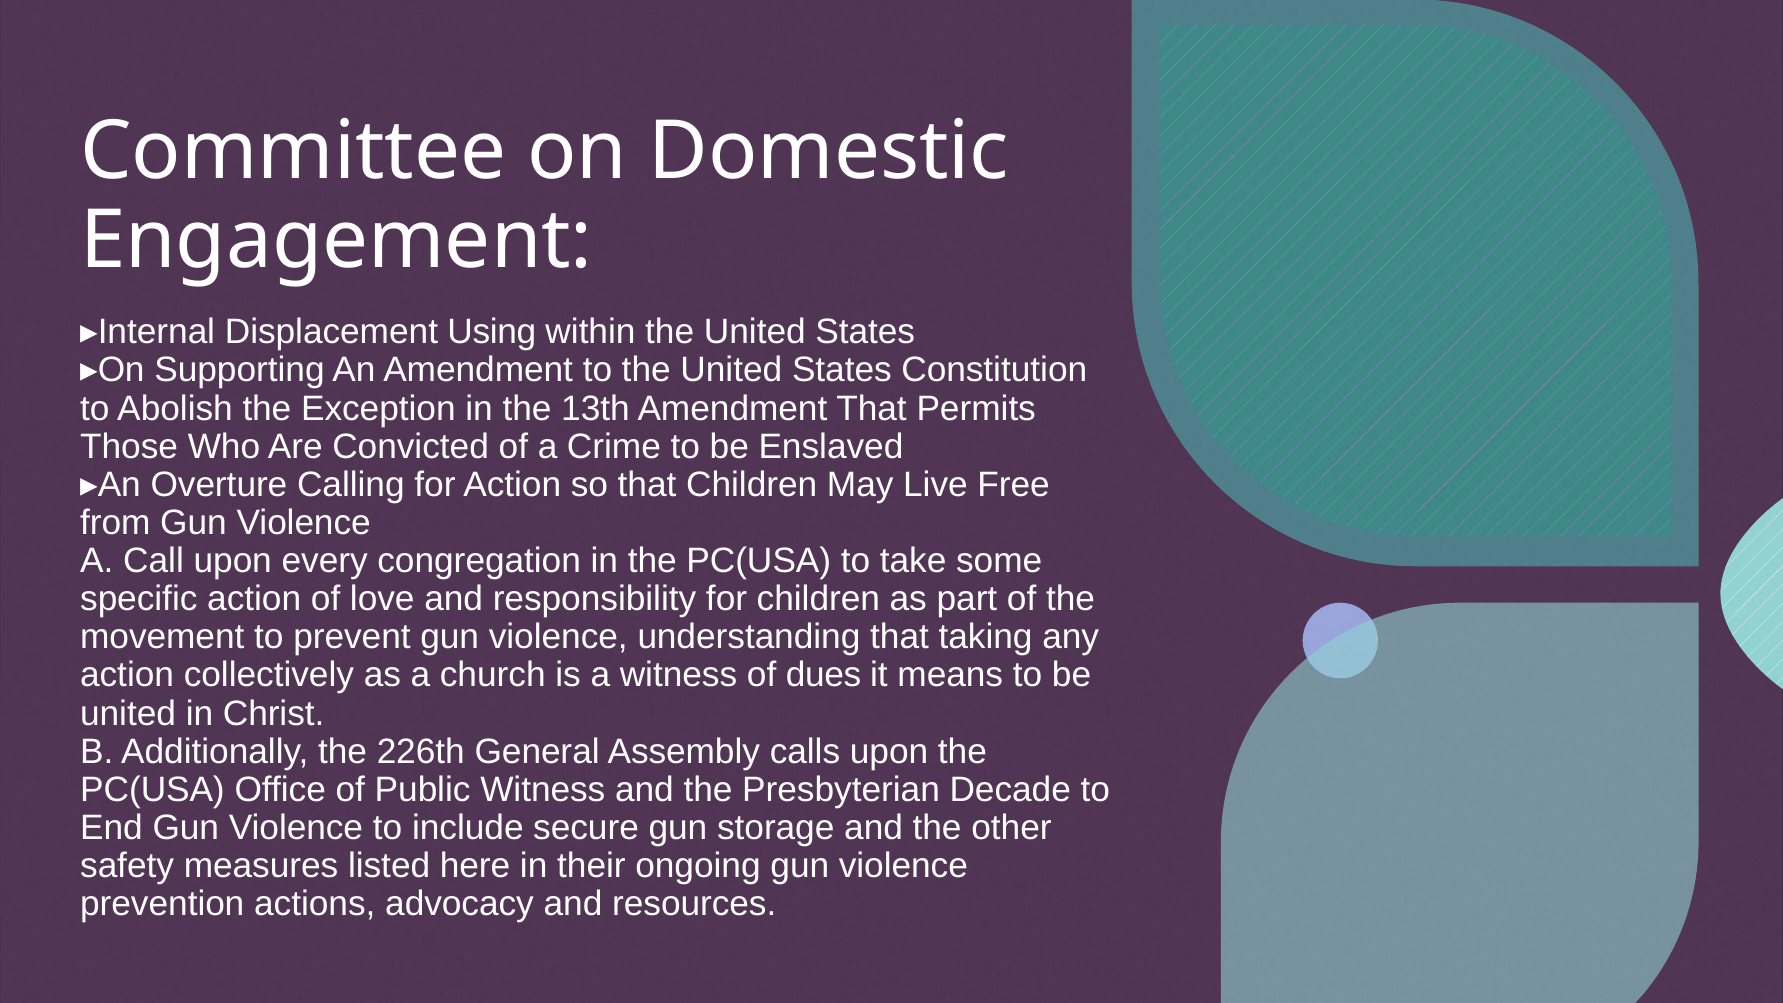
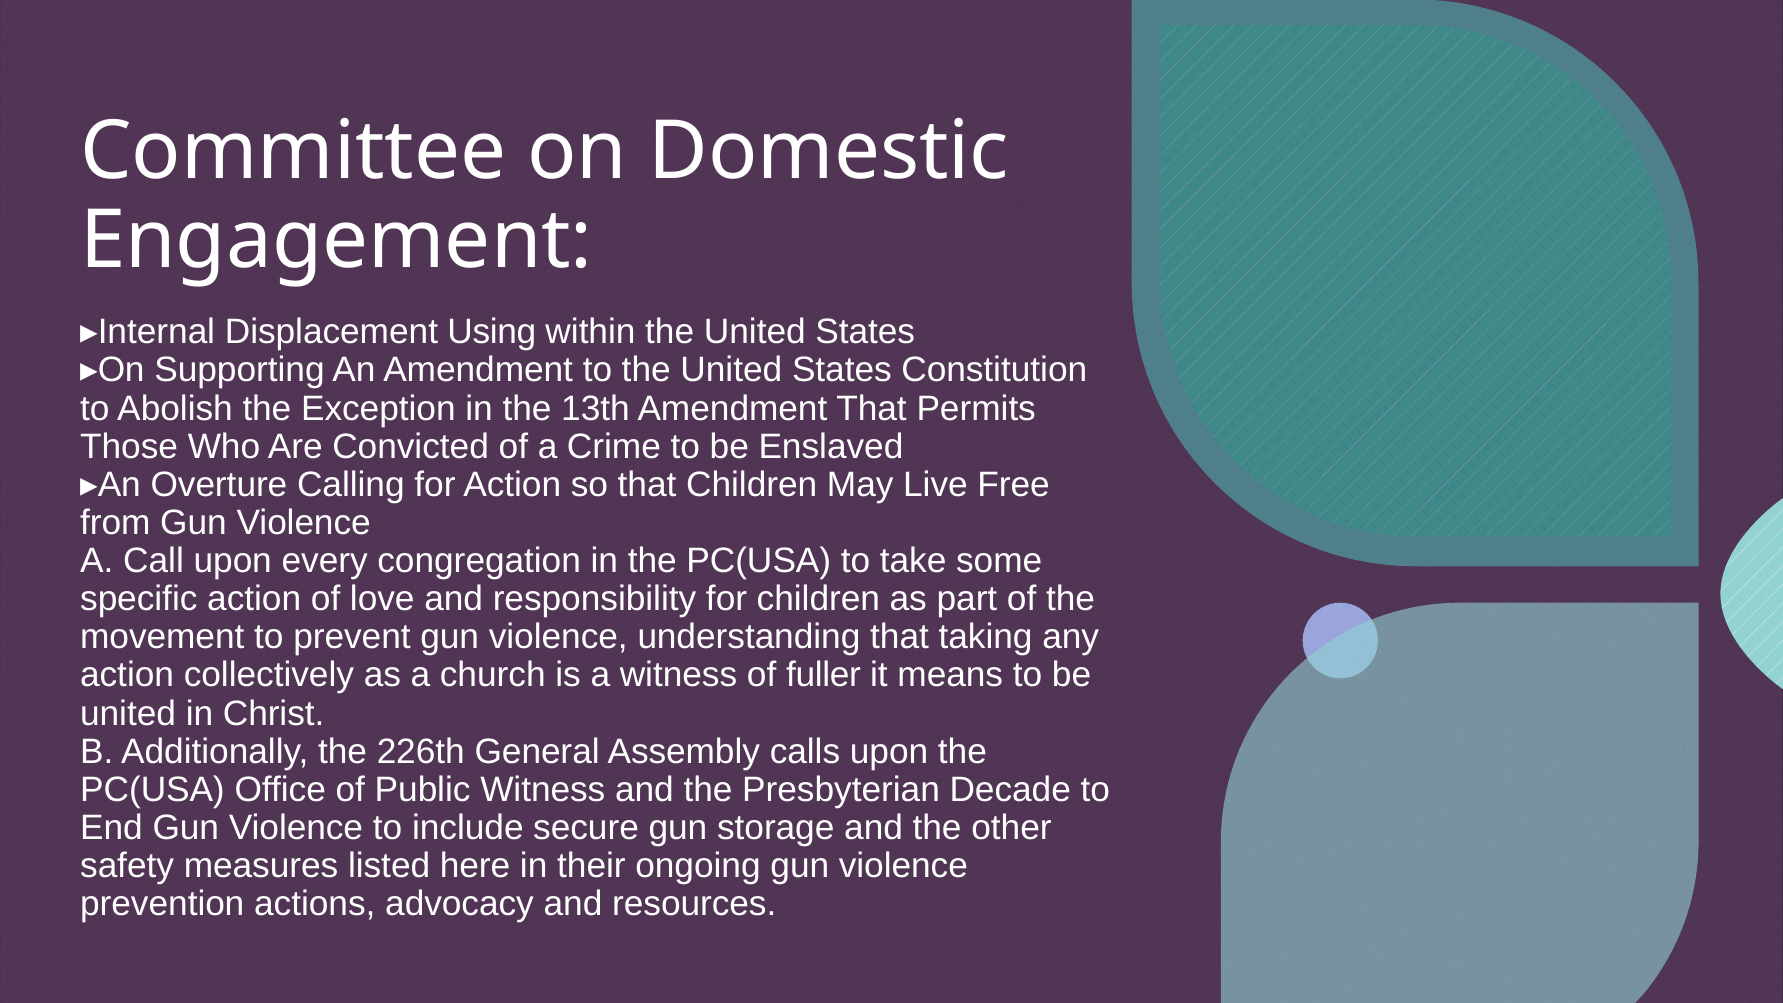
dues: dues -> fuller (823, 675)
